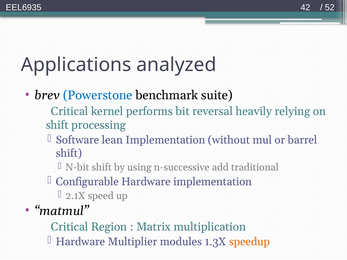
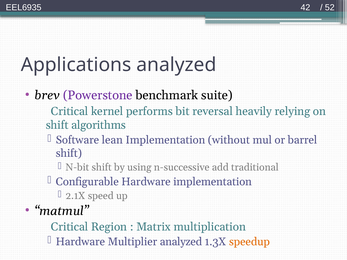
Powerstone colour: blue -> purple (98, 95)
processing: processing -> algorithms (99, 125)
Multiplier modules: modules -> analyzed (181, 242)
